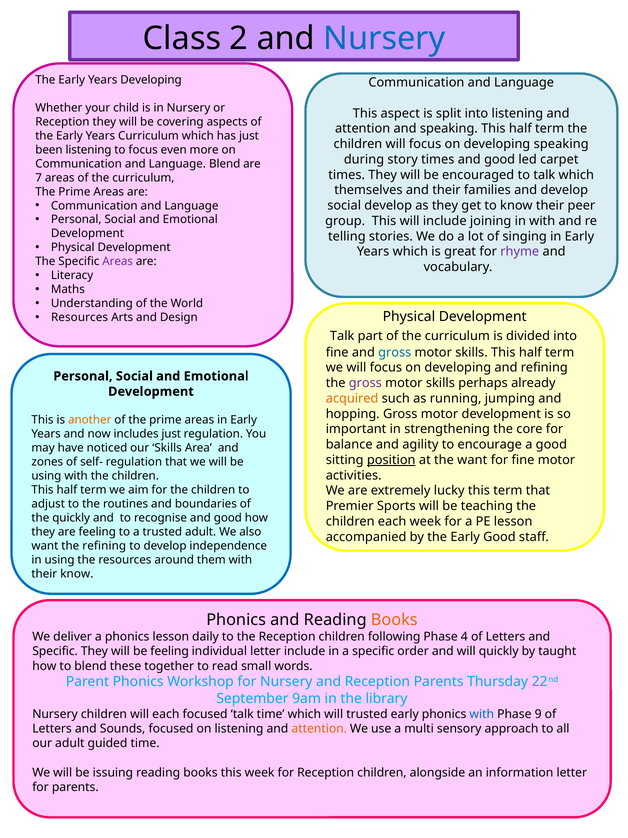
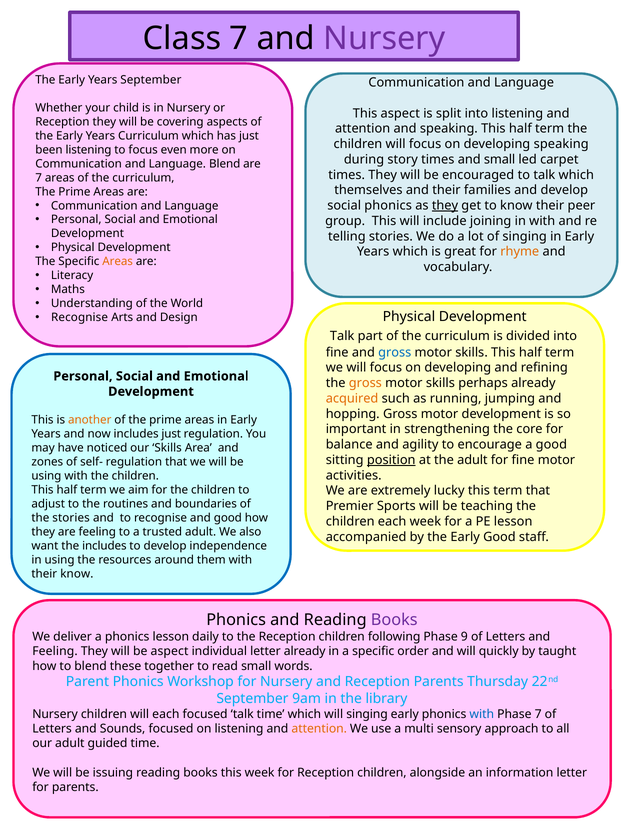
Class 2: 2 -> 7 (239, 38)
Nursery colour: blue -> purple (384, 38)
Years Developing: Developing -> September (151, 80)
times and good: good -> small (500, 159)
social develop: develop -> phonics (388, 205)
they underline: none -> present (445, 205)
rhyme colour: purple -> orange (520, 252)
Areas colour: purple -> orange (118, 261)
Resources: Resources -> Recognise (80, 317)
gross colour: purple -> orange (365, 383)
the want: want -> adult (472, 460)
the quickly: quickly -> stories (71, 518)
the refining: refining -> includes (104, 546)
Books colour: orange -> purple (394, 619)
4: 4 -> 9 (464, 636)
Specific: Specific -> Feeling (55, 651)
be feeling: feeling -> aspect (170, 651)
letter include: include -> already (305, 651)
will trusted: trusted -> singing (367, 714)
Phase 9: 9 -> 7 (538, 714)
